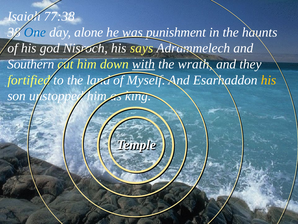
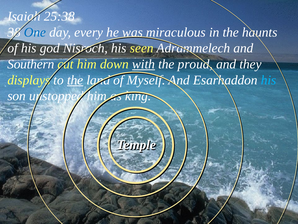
77:38: 77:38 -> 25:38 (59, 16)
alone: alone -> every (89, 32)
punishment: punishment -> miraculous (176, 32)
says: says -> seen (142, 48)
wrath: wrath -> proud (195, 64)
fortified: fortified -> displays (29, 80)
the underline: none -> present (75, 80)
his colour: yellow -> light blue (269, 80)
